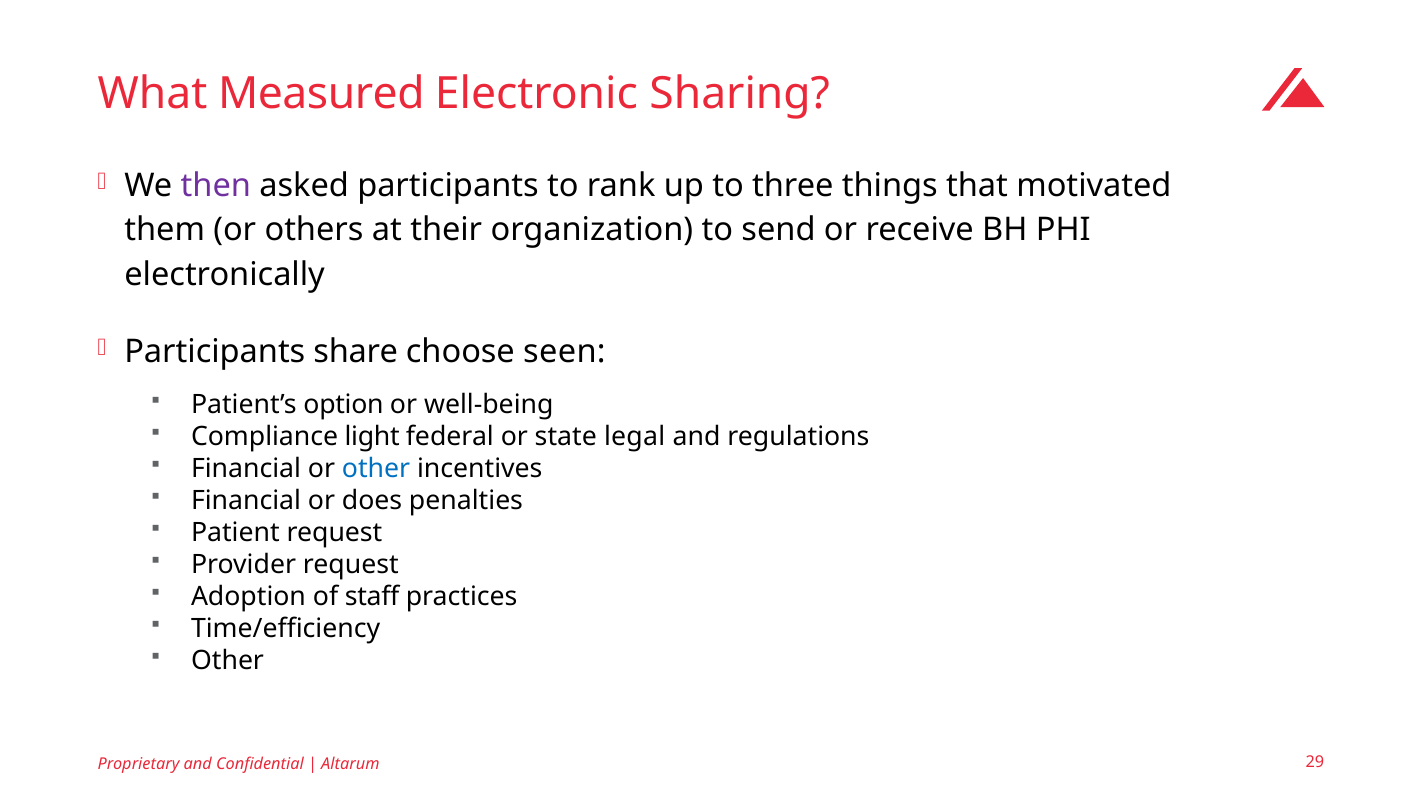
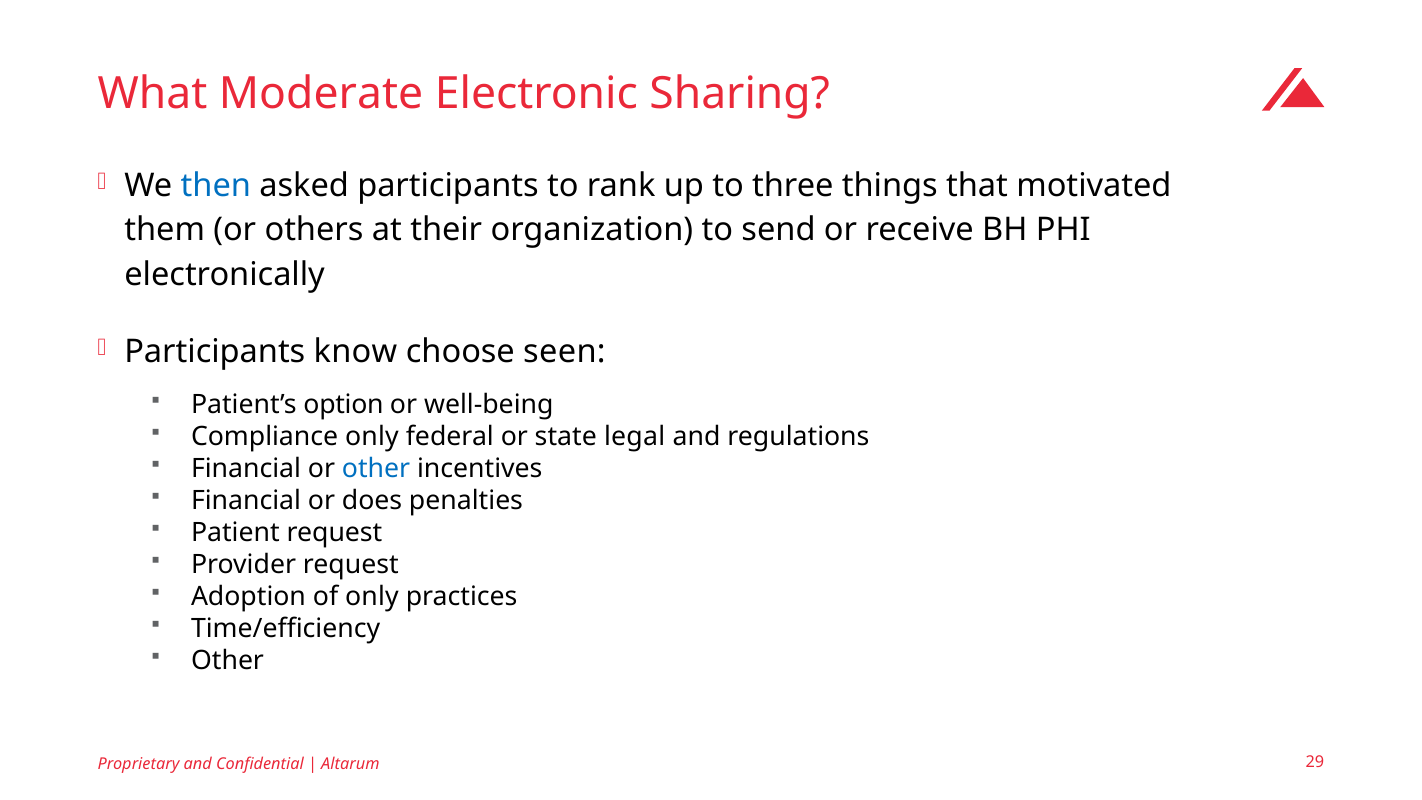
Measured: Measured -> Moderate (321, 93)
then colour: purple -> blue (216, 185)
share: share -> know (355, 352)
Compliance light: light -> only (372, 437)
of staff: staff -> only (372, 597)
